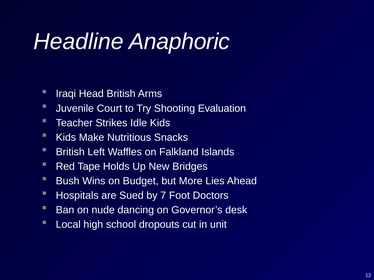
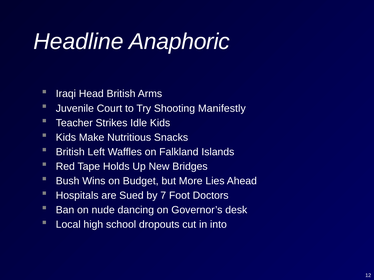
Evaluation: Evaluation -> Manifestly (222, 109)
unit: unit -> into (218, 225)
